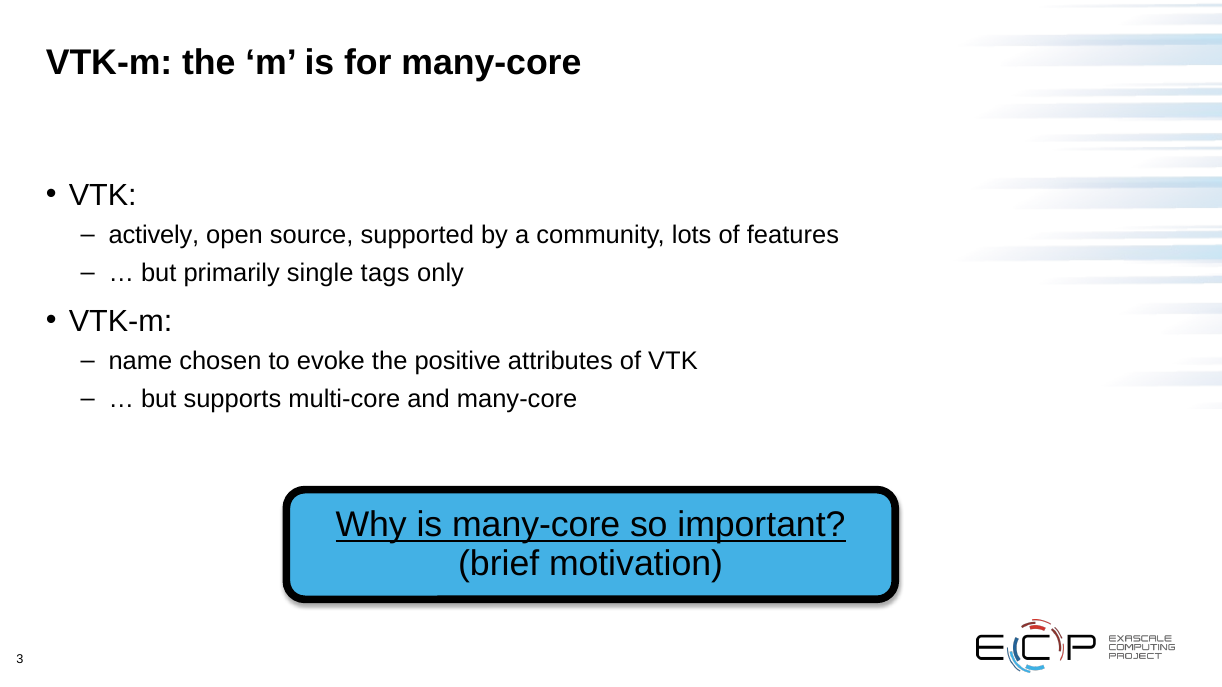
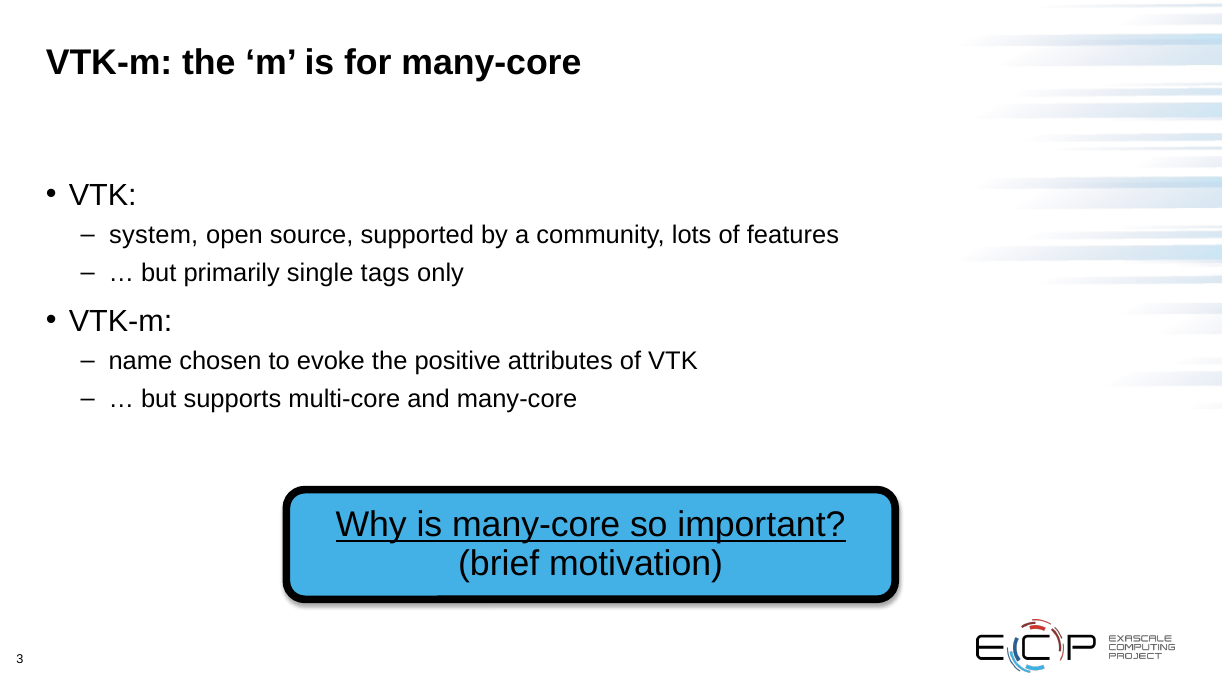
actively: actively -> system (154, 236)
